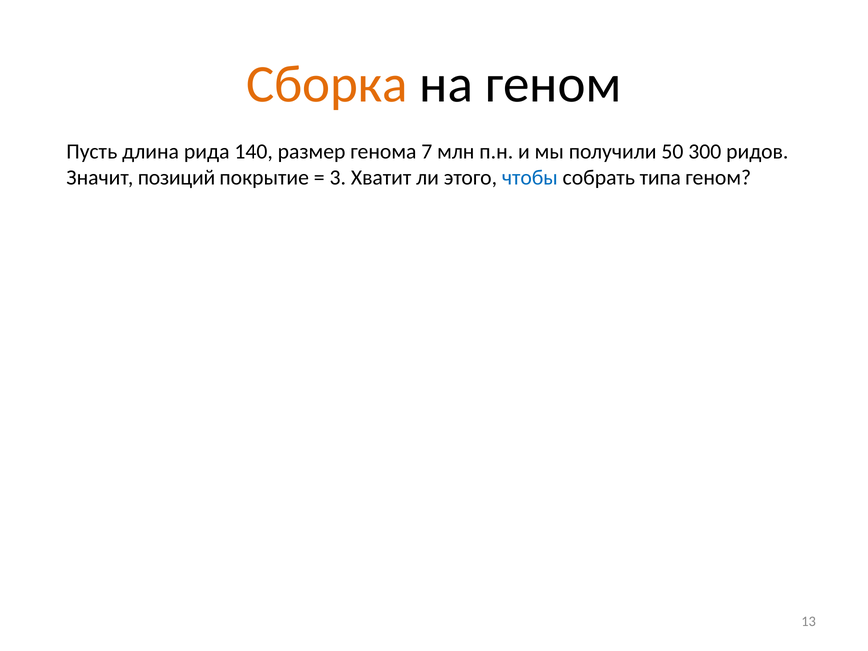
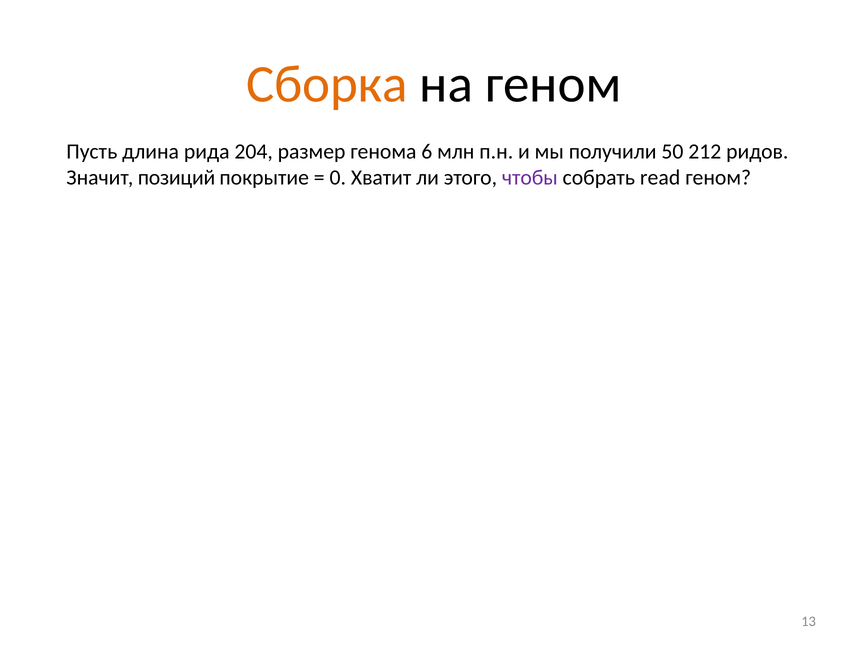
140: 140 -> 204 (254, 151)
7: 7 -> 6 (427, 151)
300: 300 -> 212 (705, 151)
3: 3 -> 0 (338, 177)
чтобы colour: blue -> purple (530, 177)
типа: типа -> read (660, 177)
